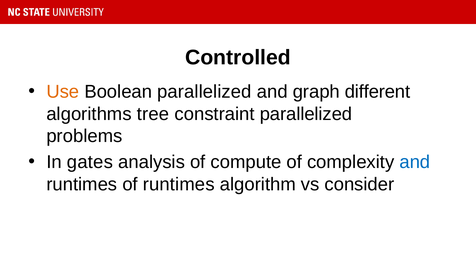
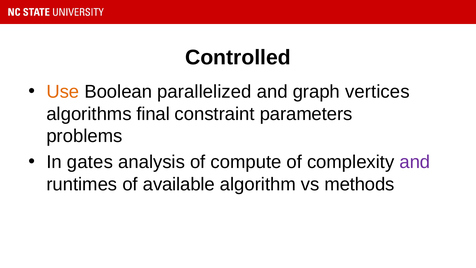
different: different -> vertices (377, 92)
tree: tree -> final (153, 114)
constraint parallelized: parallelized -> parameters (306, 114)
and colour: blue -> purple (415, 162)
of runtimes: runtimes -> available (179, 184)
consider: consider -> methods (359, 184)
